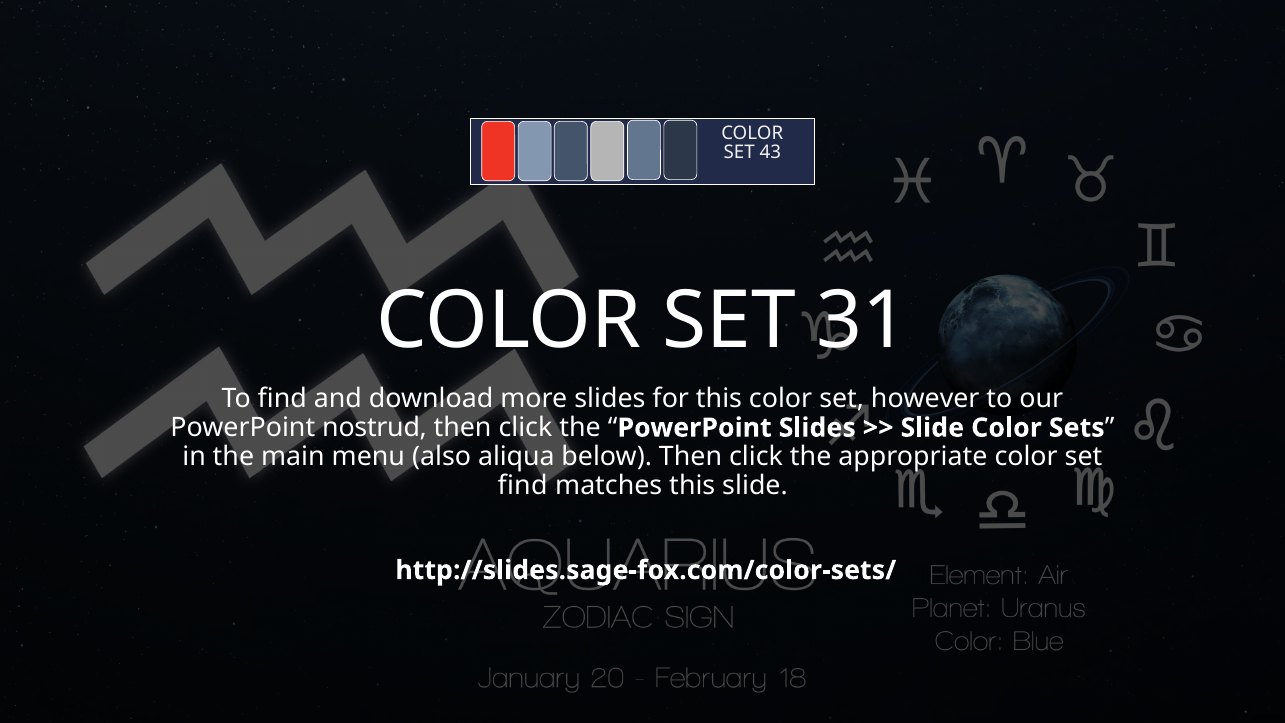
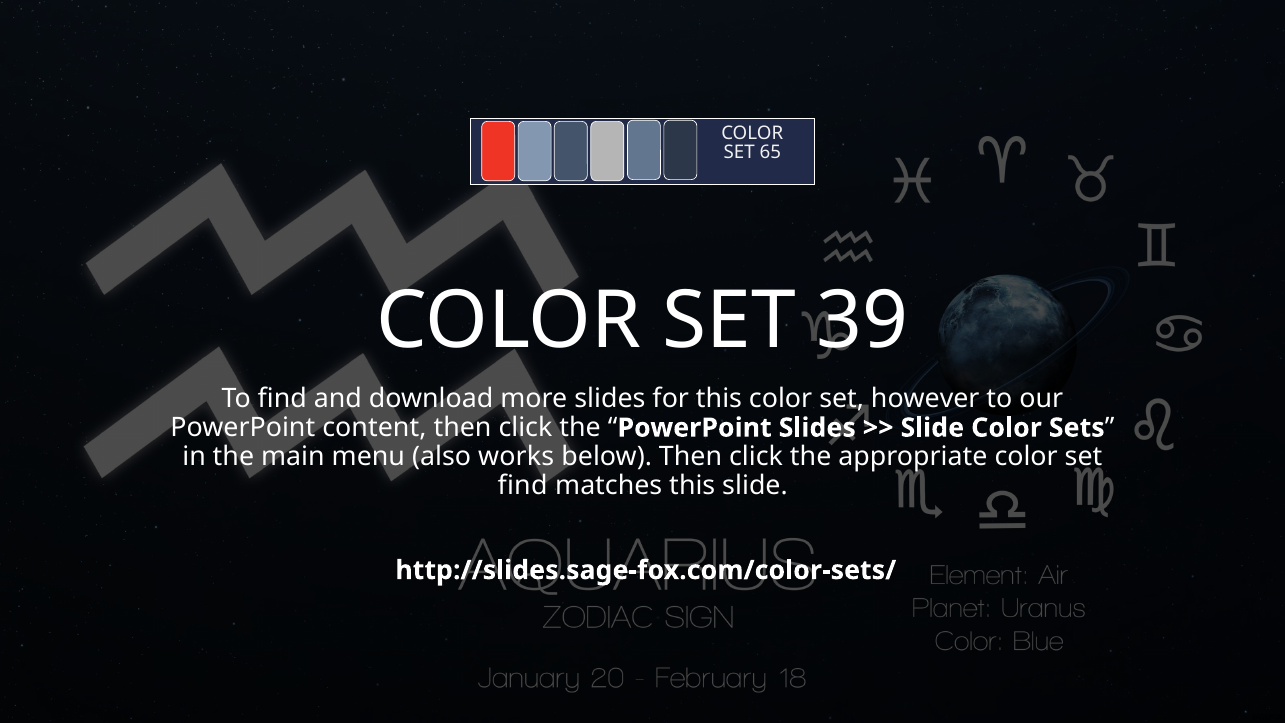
43: 43 -> 65 (770, 152)
31: 31 -> 39 (863, 321)
nostrud: nostrud -> content (374, 428)
aliqua: aliqua -> works (516, 457)
